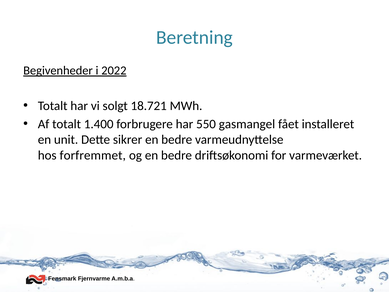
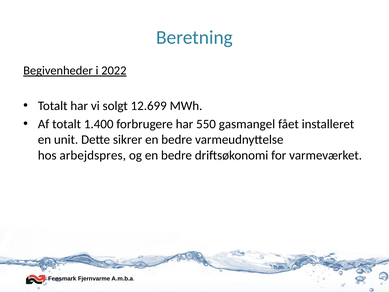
18.721: 18.721 -> 12.699 (149, 106)
forfremmet: forfremmet -> arbejdspres (93, 155)
